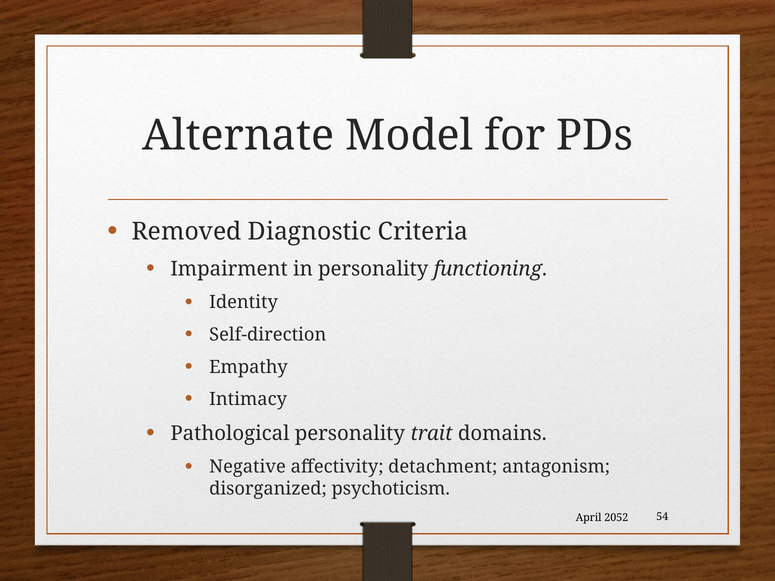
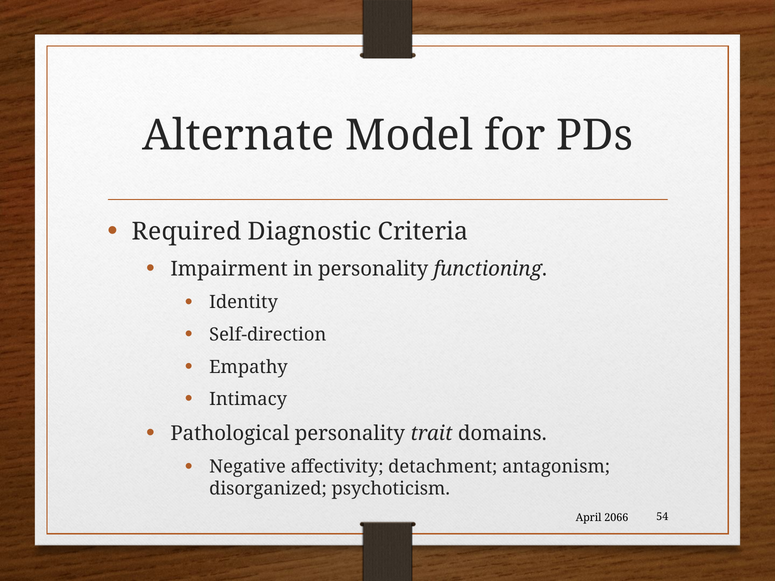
Removed: Removed -> Required (187, 232)
2052: 2052 -> 2066 (616, 518)
